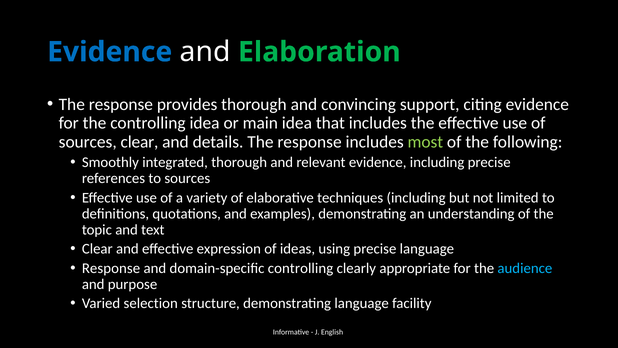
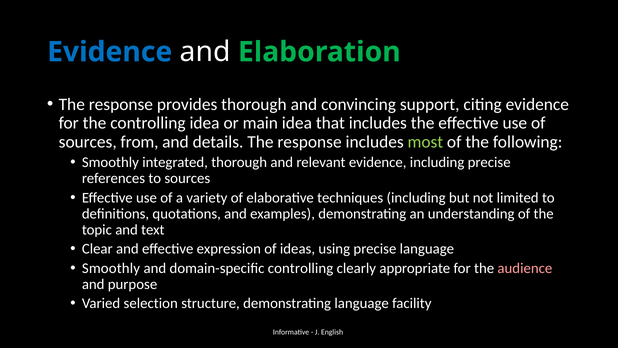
sources clear: clear -> from (140, 142)
Response: Response -> Smoothly (111, 268)
audience colour: light blue -> pink (525, 268)
